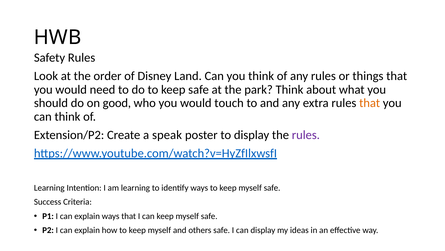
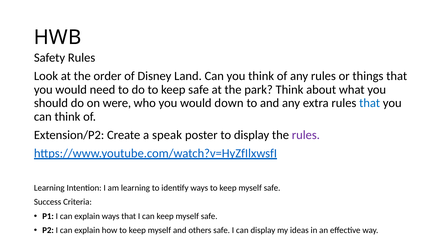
good: good -> were (117, 103)
touch: touch -> down (229, 103)
that colour: orange -> blue (370, 103)
